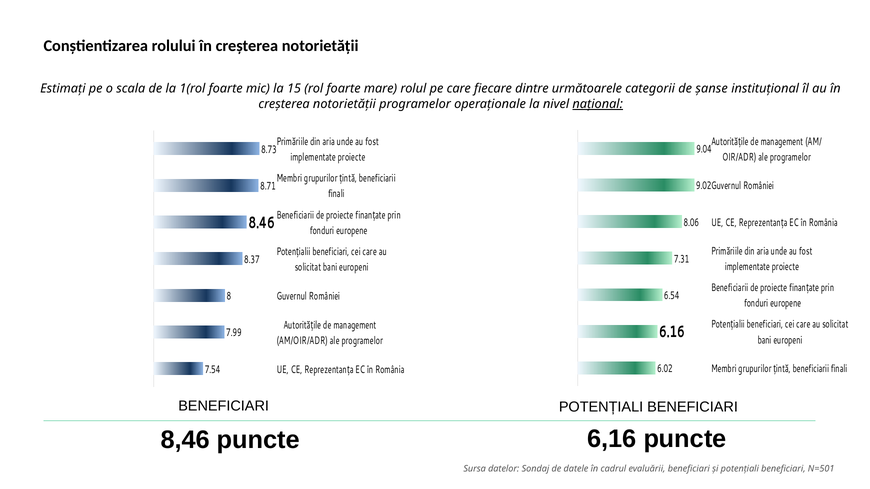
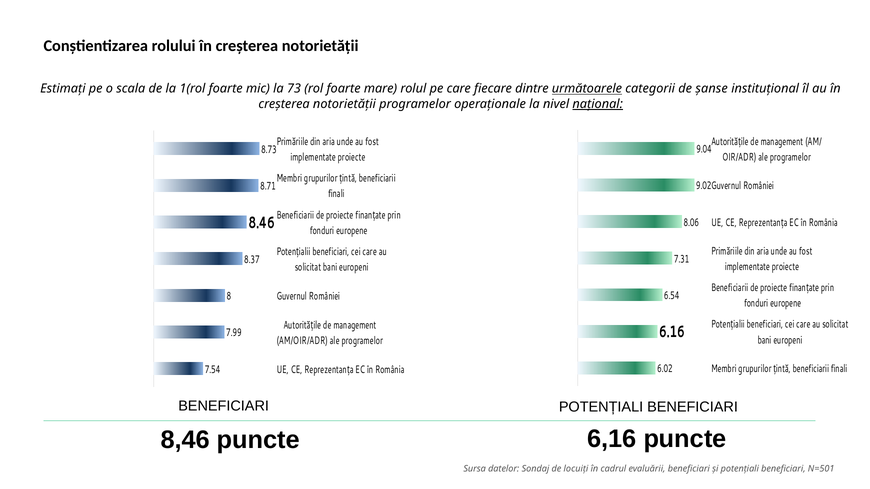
15: 15 -> 73 (294, 89)
următoarele underline: none -> present (587, 89)
datele: datele -> locuiți (576, 469)
